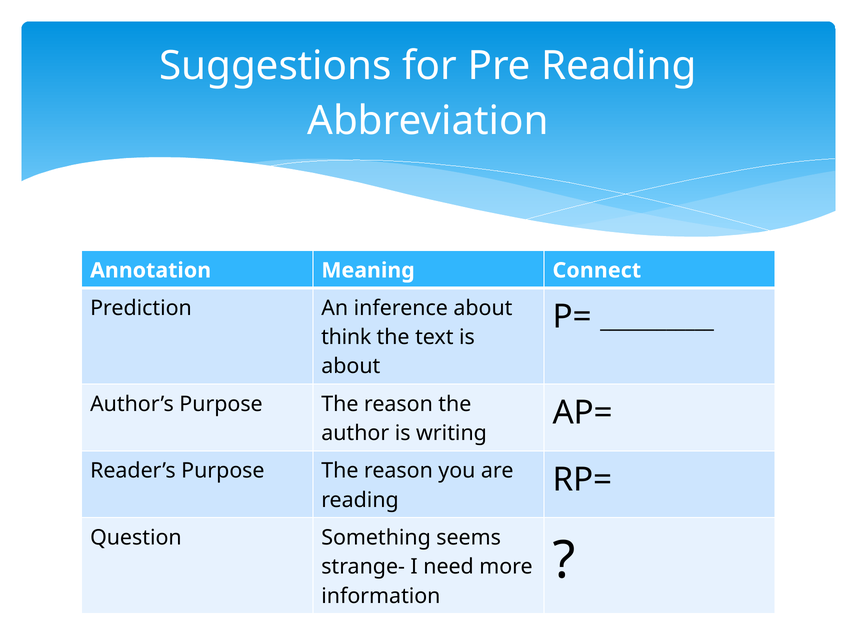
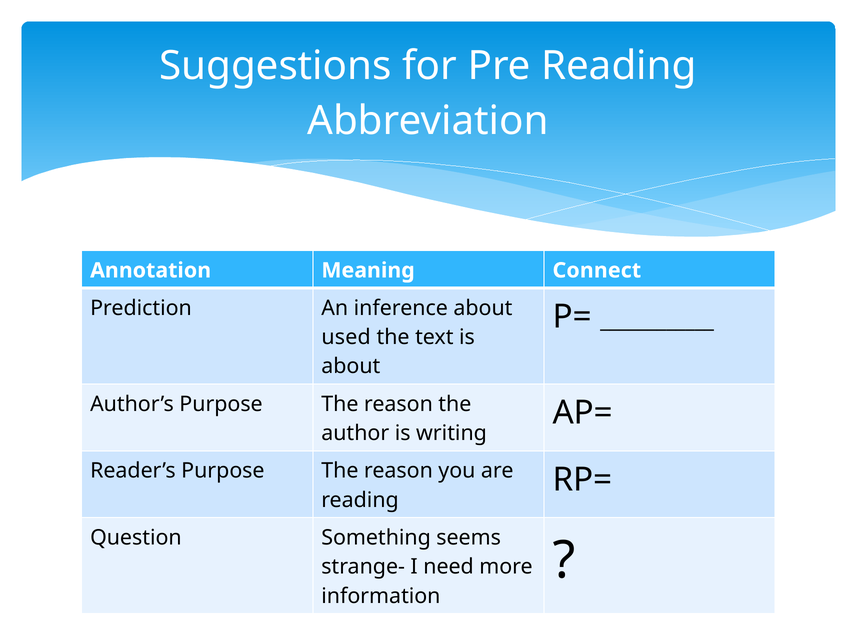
think: think -> used (346, 337)
